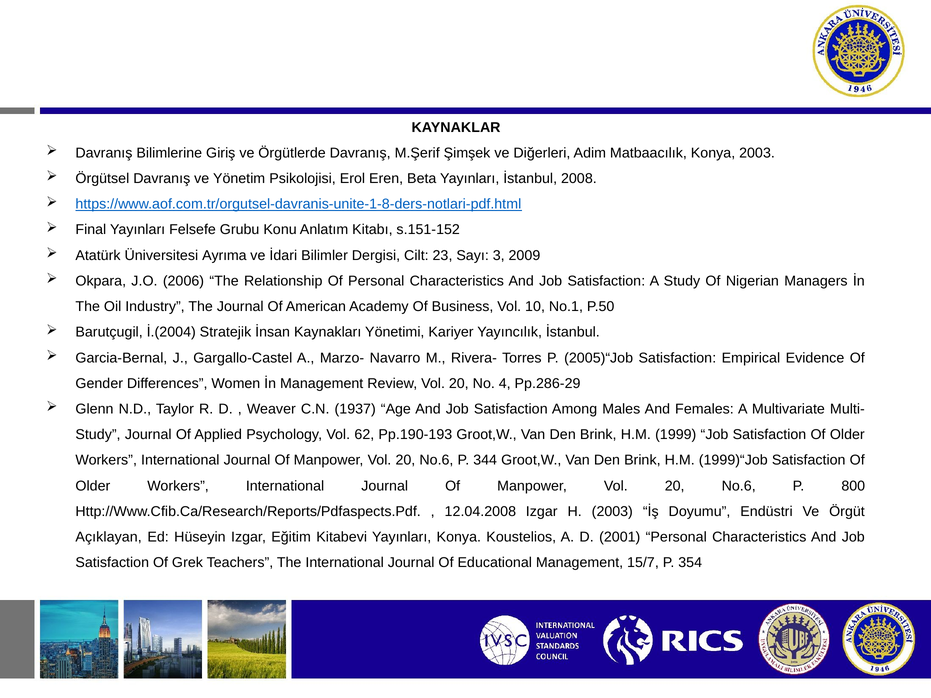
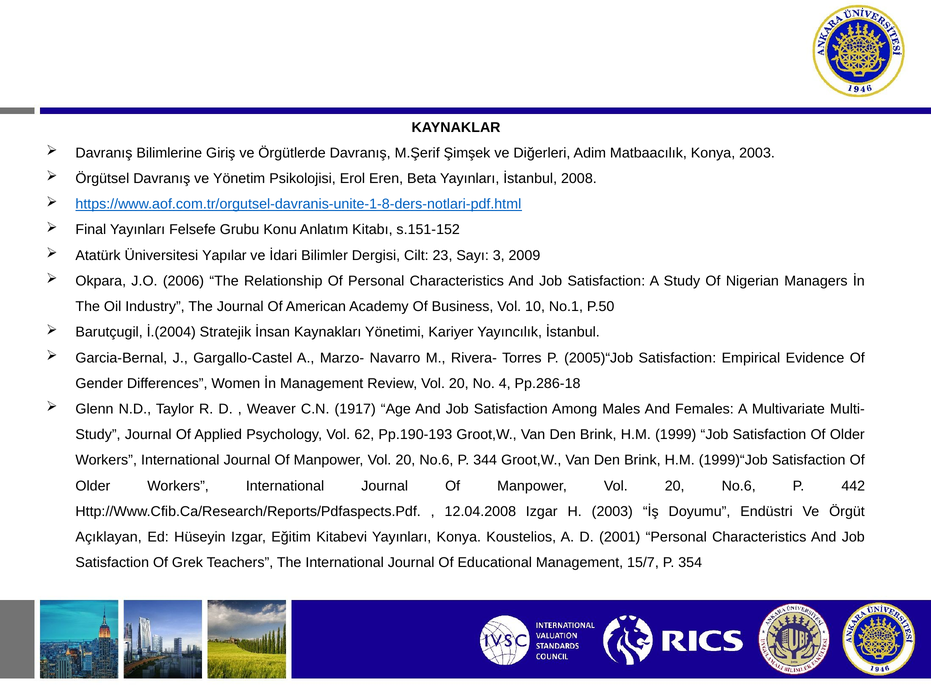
Ayrıma: Ayrıma -> Yapılar (224, 255)
Pp.286-29: Pp.286-29 -> Pp.286-18 (548, 384)
1937: 1937 -> 1917 (355, 409)
800: 800 -> 442 (853, 486)
